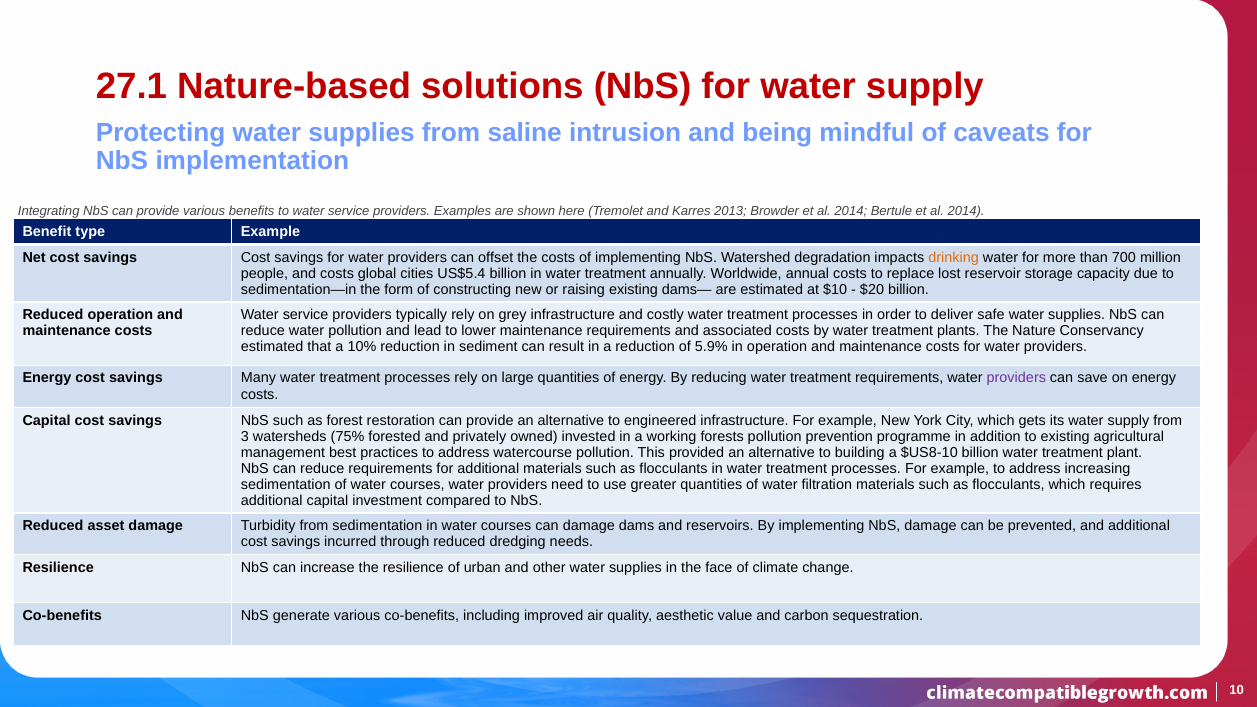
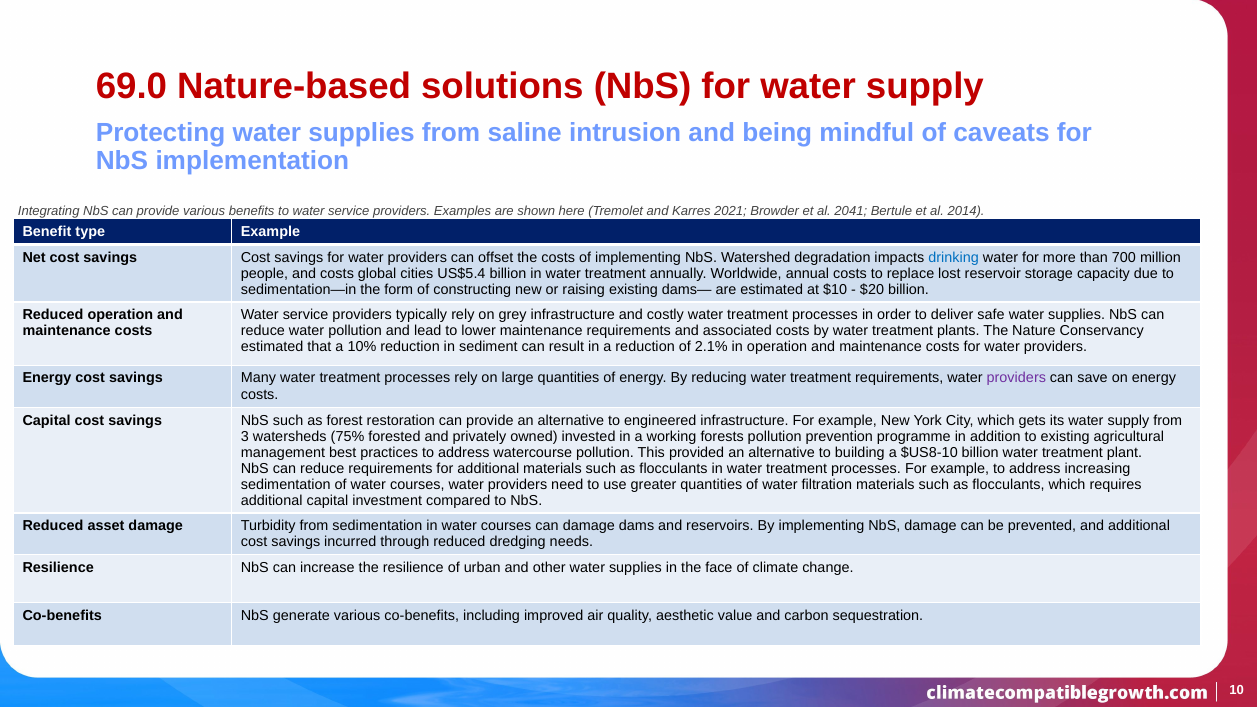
27.1: 27.1 -> 69.0 (131, 86)
2013: 2013 -> 2021 (730, 211)
Browder et al 2014: 2014 -> 2041 (851, 211)
drinking colour: orange -> blue (954, 257)
5.9%: 5.9% -> 2.1% (711, 347)
